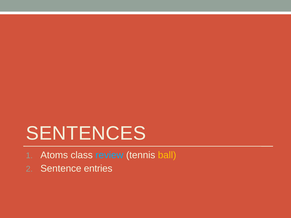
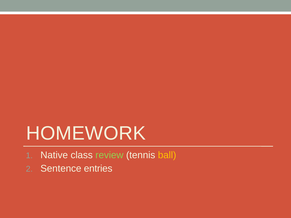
SENTENCES: SENTENCES -> HOMEWORK (86, 133)
Atoms: Atoms -> Native (54, 155)
review colour: light blue -> light green (109, 155)
